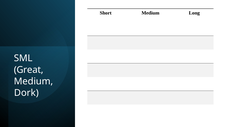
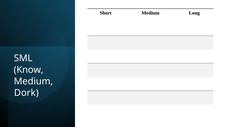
Great: Great -> Know (29, 70)
